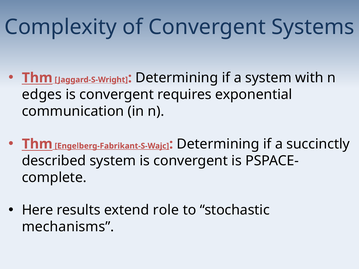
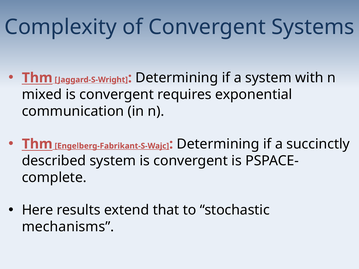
edges: edges -> mixed (42, 95)
role: role -> that (166, 210)
